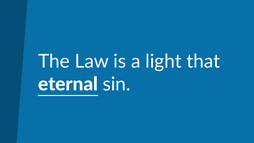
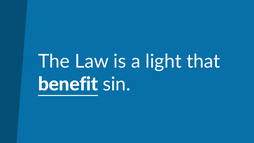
eternal: eternal -> benefit (68, 84)
